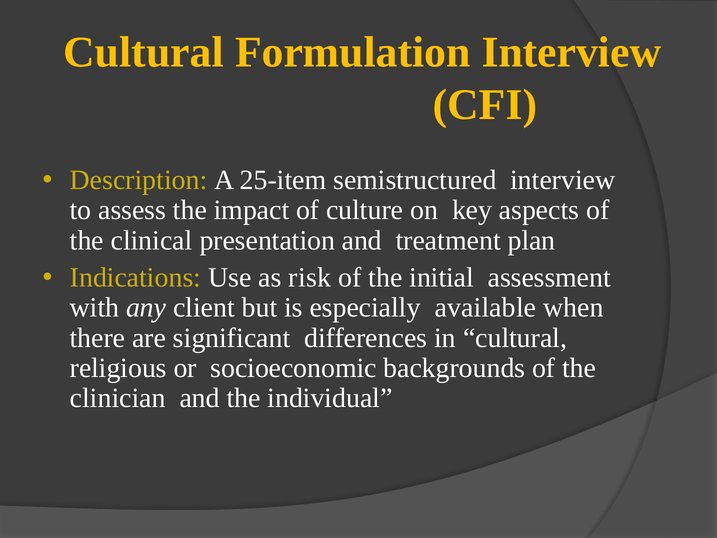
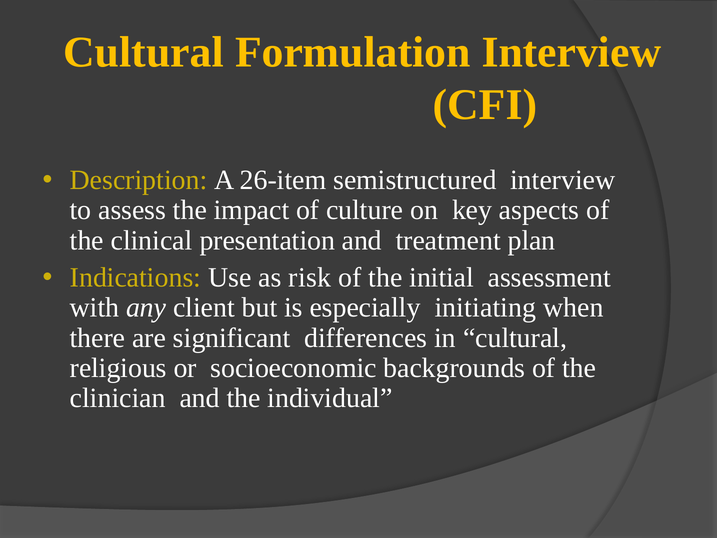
25-item: 25-item -> 26-item (283, 180)
available: available -> initiating (485, 308)
